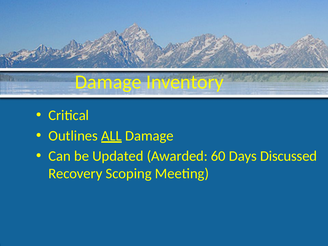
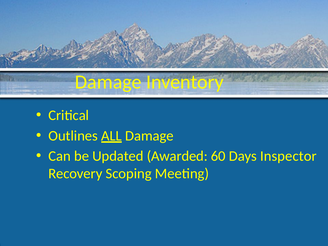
Discussed: Discussed -> Inspector (288, 156)
